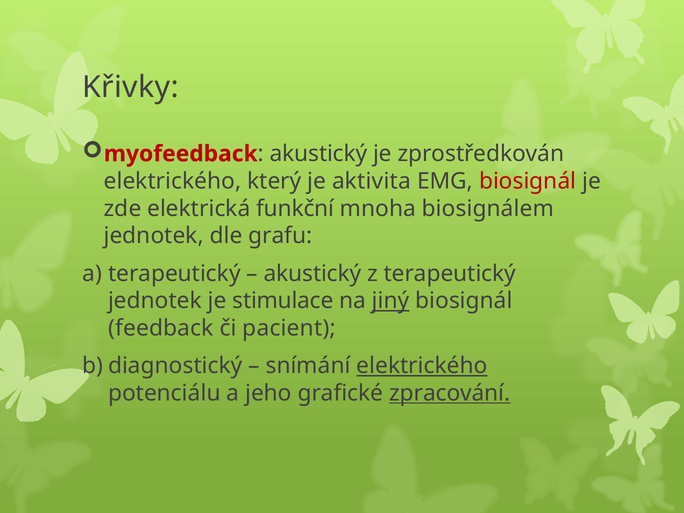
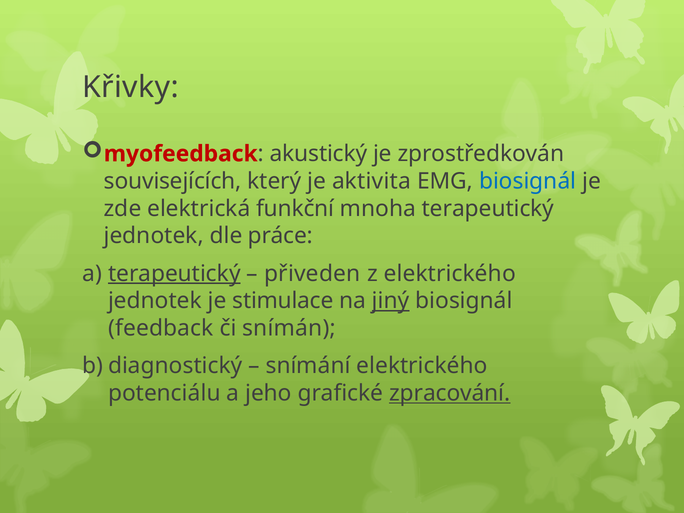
elektrického: elektrického -> souvisejících (173, 181)
biosignál colour: red -> blue (528, 181)
mnoha biosignálem: biosignálem -> terapeutický (488, 209)
grafu: grafu -> práce (280, 236)
terapeutický underline: none -> present (174, 274)
akustický: akustický -> přiveden (312, 274)
z terapeutický: terapeutický -> elektrického (450, 274)
pacient: pacient -> snímán (289, 328)
elektrického underline: present -> none (422, 366)
